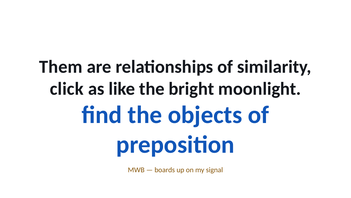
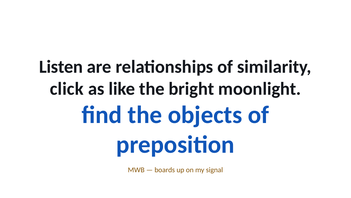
Them: Them -> Listen (61, 67)
